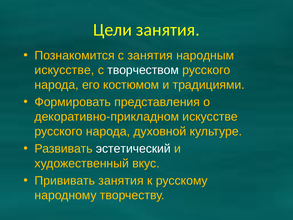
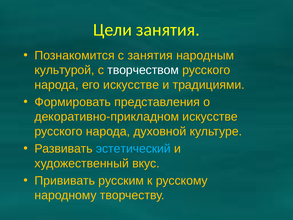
искусстве: искусстве -> культурой (64, 70)
его костюмом: костюмом -> искусстве (131, 85)
эстетический colour: white -> light blue (133, 149)
Прививать занятия: занятия -> русским (121, 180)
